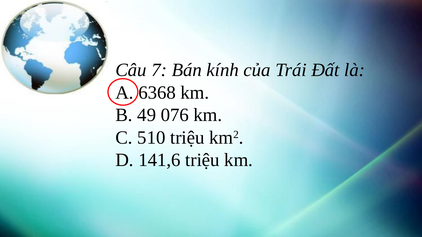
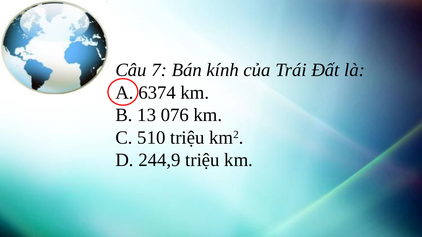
6368: 6368 -> 6374 (157, 93)
49: 49 -> 13 (147, 115)
141,6: 141,6 -> 244,9 (159, 160)
